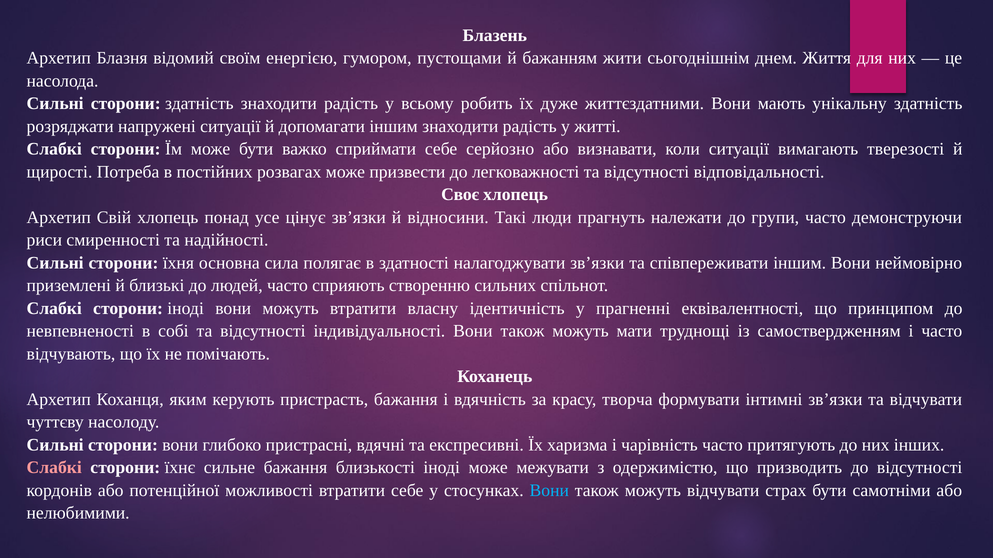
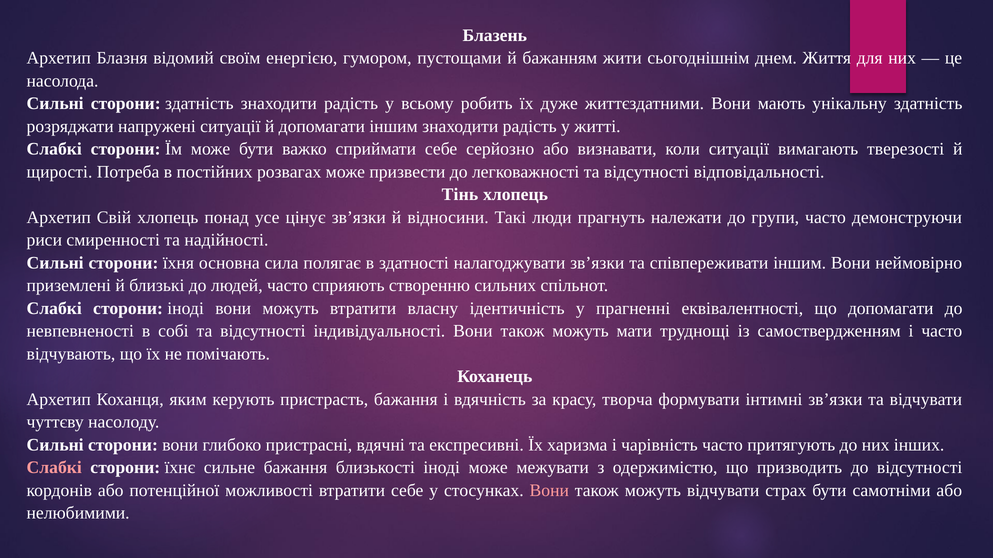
Своє: Своє -> Тінь (460, 195)
що принципом: принципом -> допомагати (891, 309)
Вони colour: light blue -> pink (549, 491)
